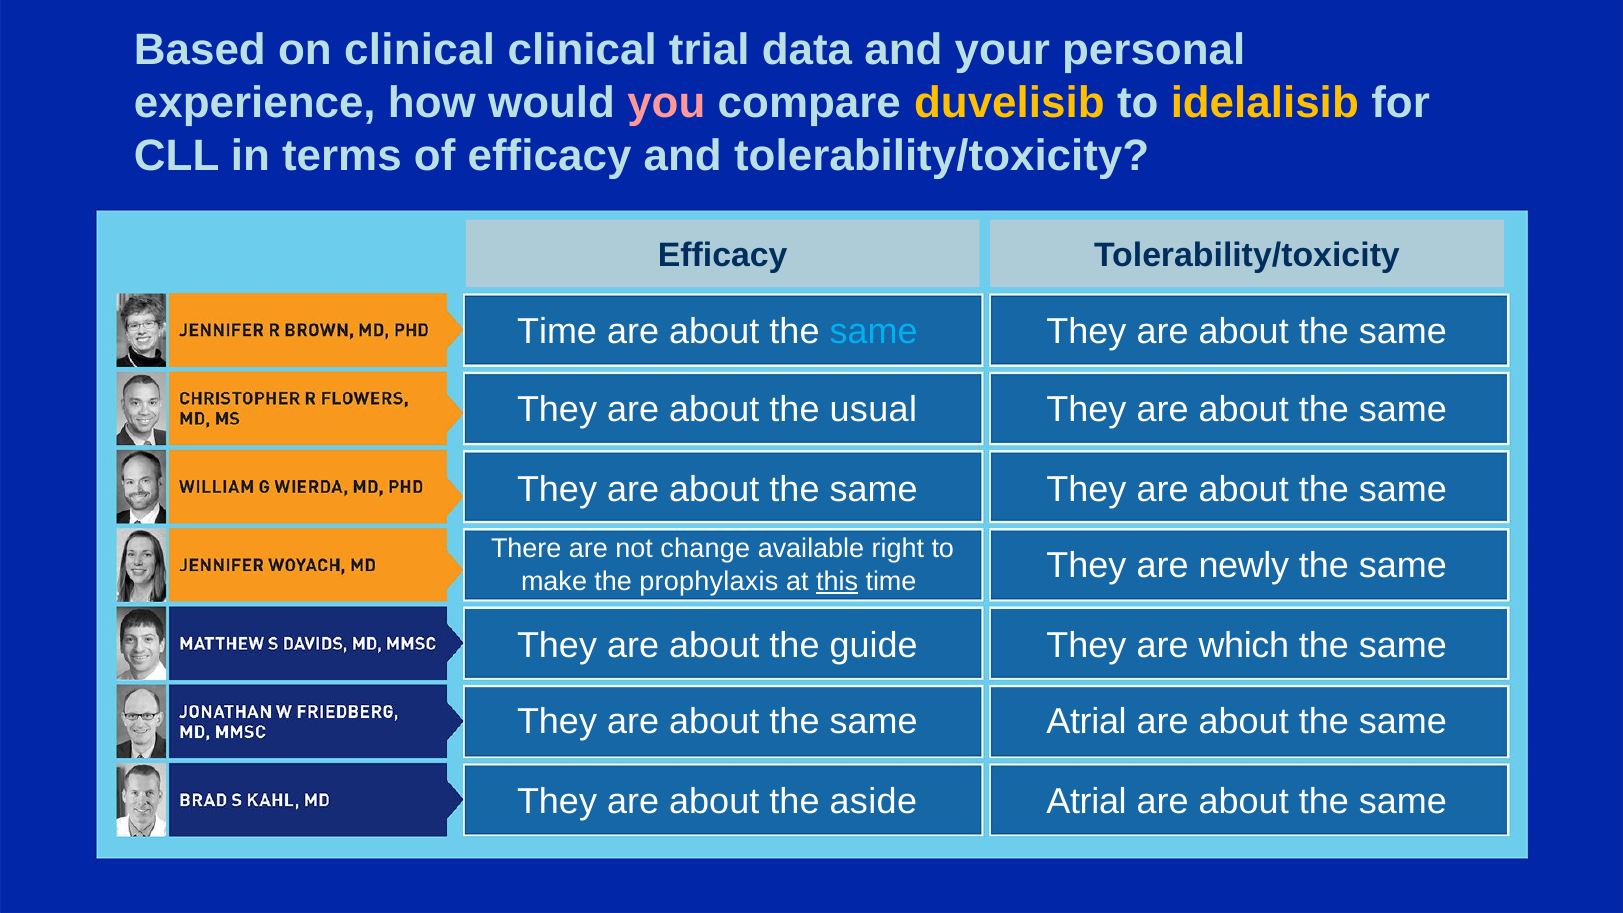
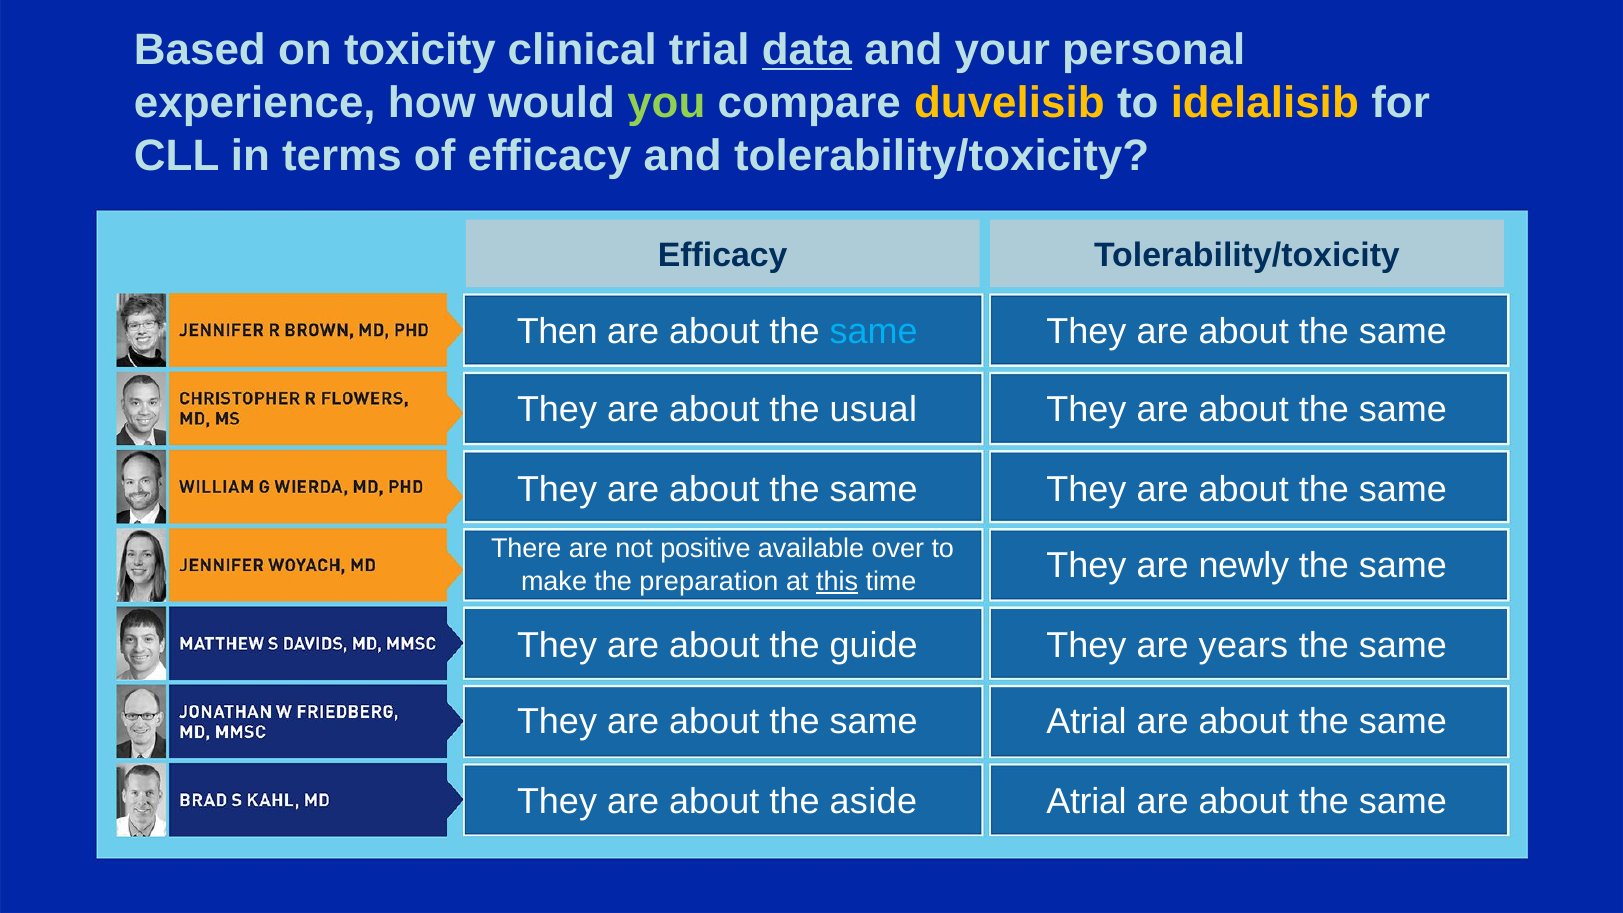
on clinical: clinical -> toxicity (420, 50)
data underline: none -> present (807, 50)
you colour: pink -> light green (666, 103)
Time: Time -> Then (557, 332)
change: change -> positive (705, 549)
right: right -> over (898, 549)
prophylaxis: prophylaxis -> preparation (709, 581)
which: which -> years (1243, 645)
